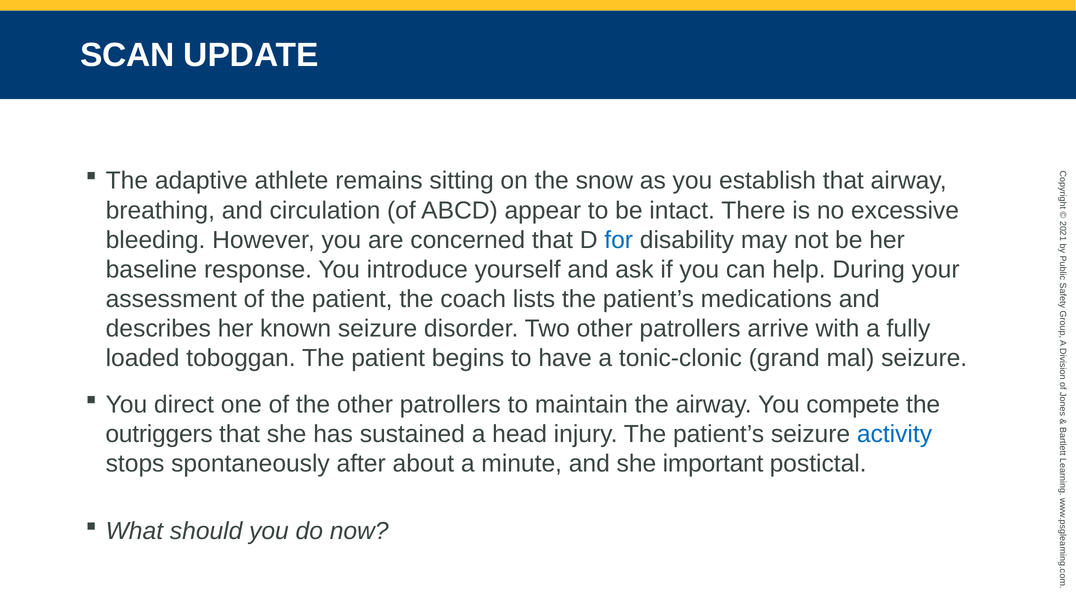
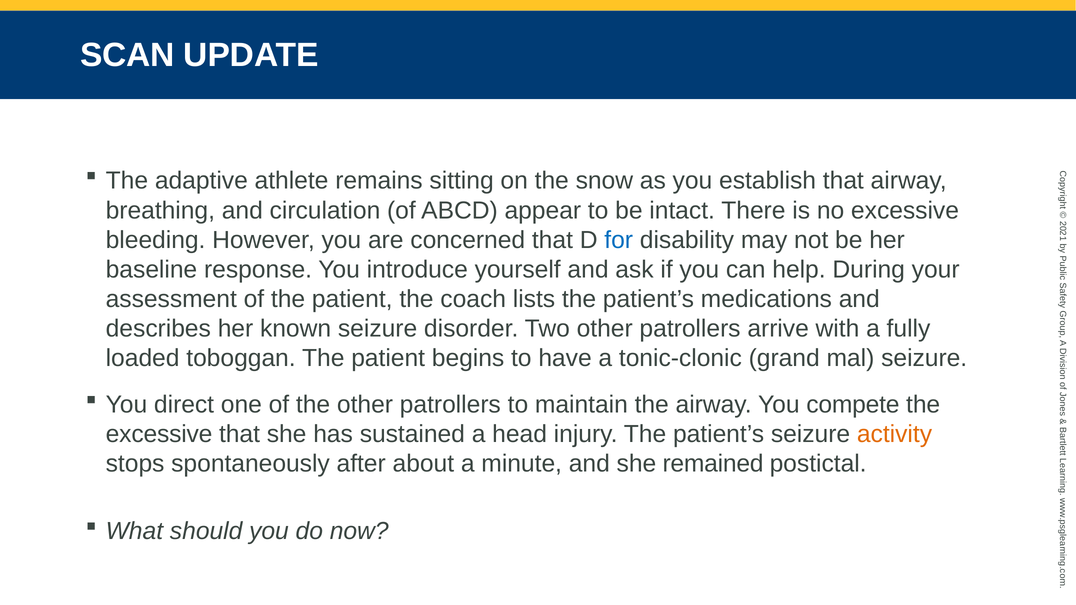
outriggers: outriggers -> excessive (159, 434)
activity colour: blue -> orange (894, 434)
important: important -> remained (713, 464)
